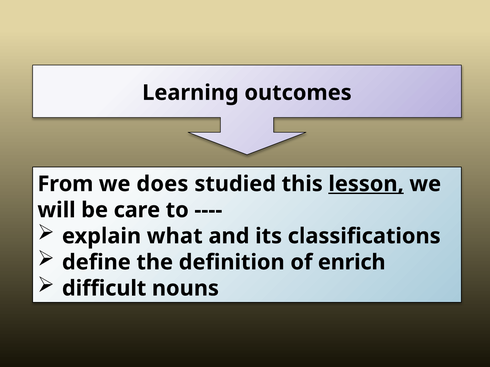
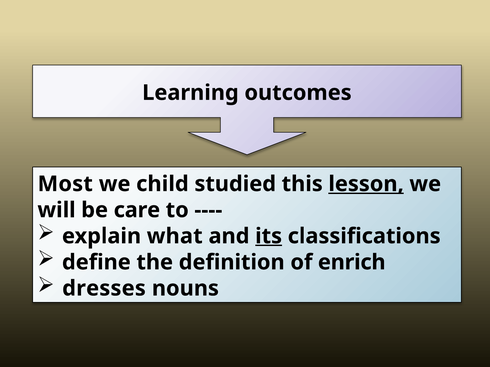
From: From -> Most (65, 184)
does: does -> child (162, 184)
its underline: none -> present (269, 236)
difficult: difficult -> dresses (104, 289)
